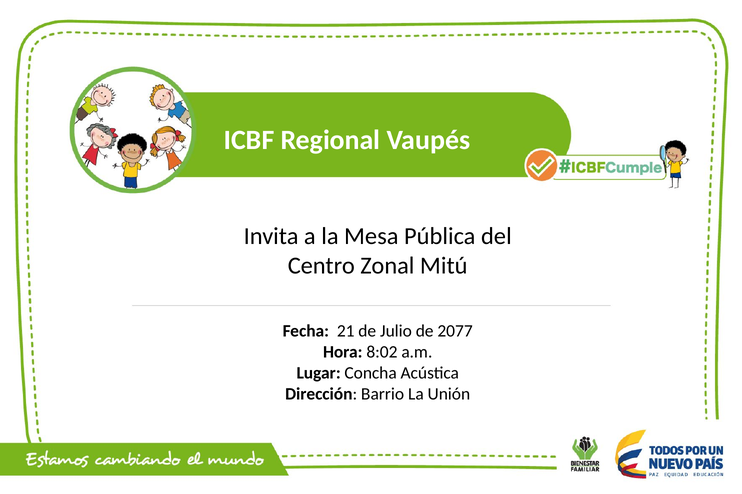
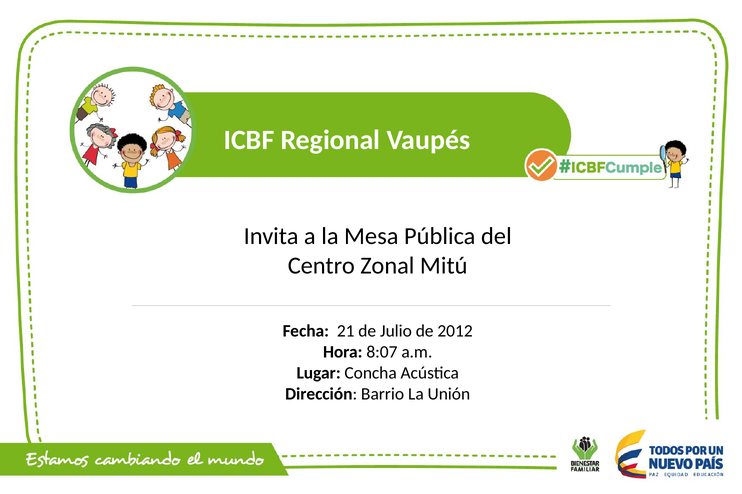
2077: 2077 -> 2012 (455, 332)
8:02: 8:02 -> 8:07 (382, 353)
